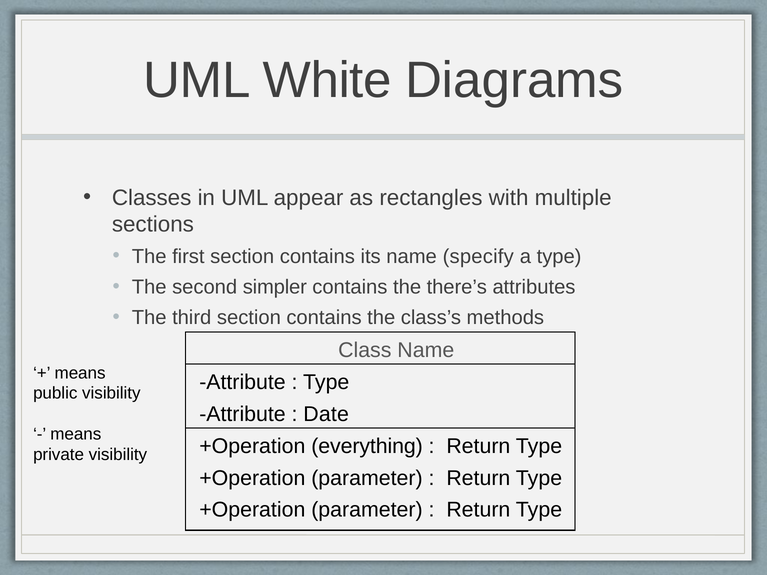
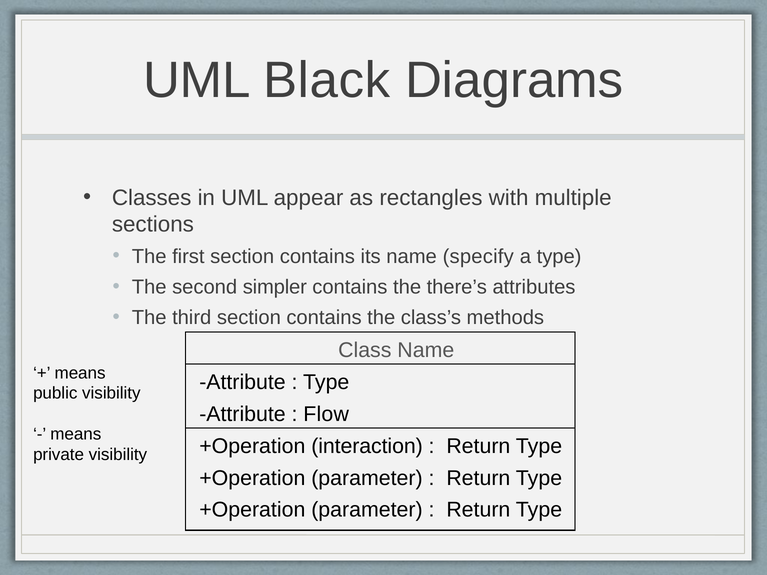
White: White -> Black (327, 80)
Date: Date -> Flow (326, 414)
everything: everything -> interaction (367, 446)
